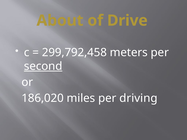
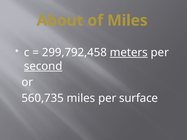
of Drive: Drive -> Miles (127, 21)
meters underline: none -> present (129, 53)
186,020: 186,020 -> 560,735 (43, 98)
driving: driving -> surface (139, 98)
